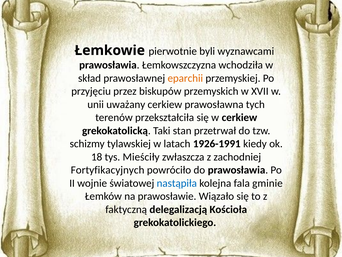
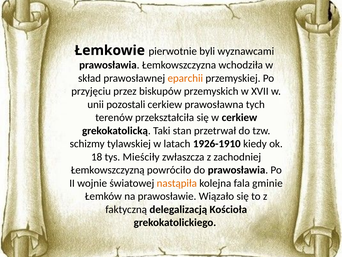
uważany: uważany -> pozostali (126, 104)
1926-1991: 1926-1991 -> 1926-1910 (217, 144)
Fortyfikacyjnych: Fortyfikacyjnych -> Łemkowszczyzną (108, 170)
nastąpiła colour: blue -> orange (177, 183)
